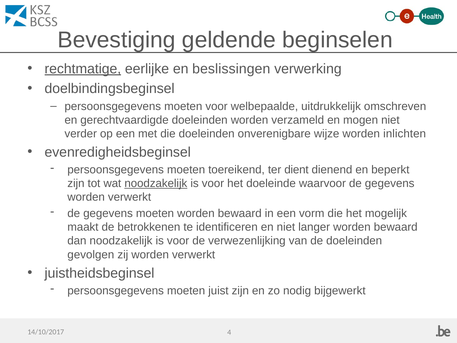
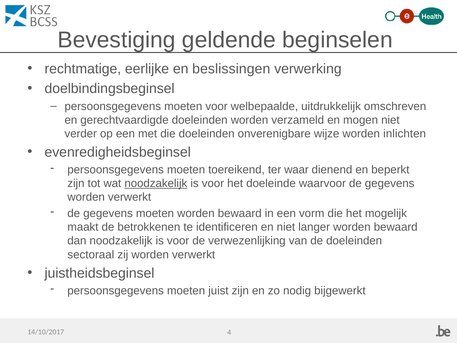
rechtmatige underline: present -> none (83, 69)
dient: dient -> waar (296, 170)
gevolgen: gevolgen -> sectoraal (91, 254)
